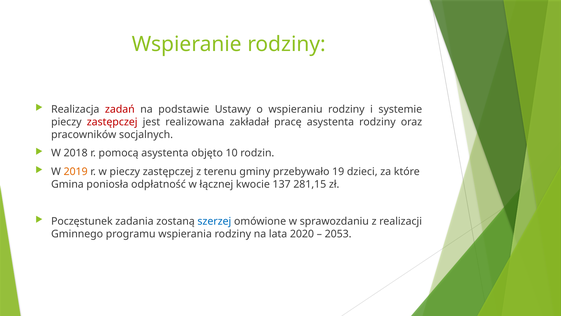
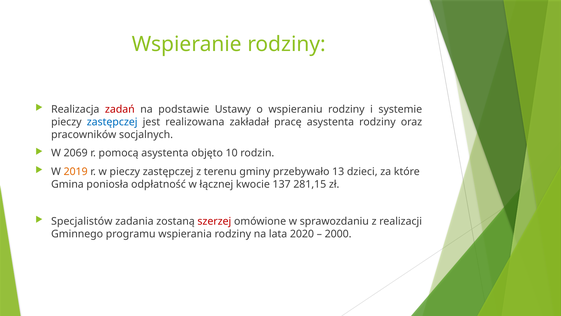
zastępczej colour: red -> blue (112, 122)
2018: 2018 -> 2069 (76, 153)
19: 19 -> 13 (338, 171)
Poczęstunek: Poczęstunek -> Specjalistów (82, 221)
szerzej colour: blue -> red (214, 221)
2053: 2053 -> 2000 (338, 234)
